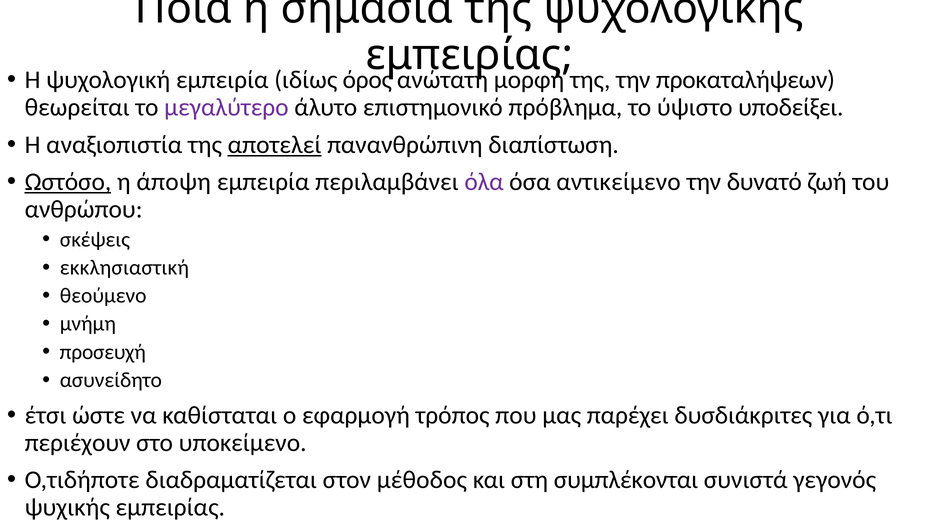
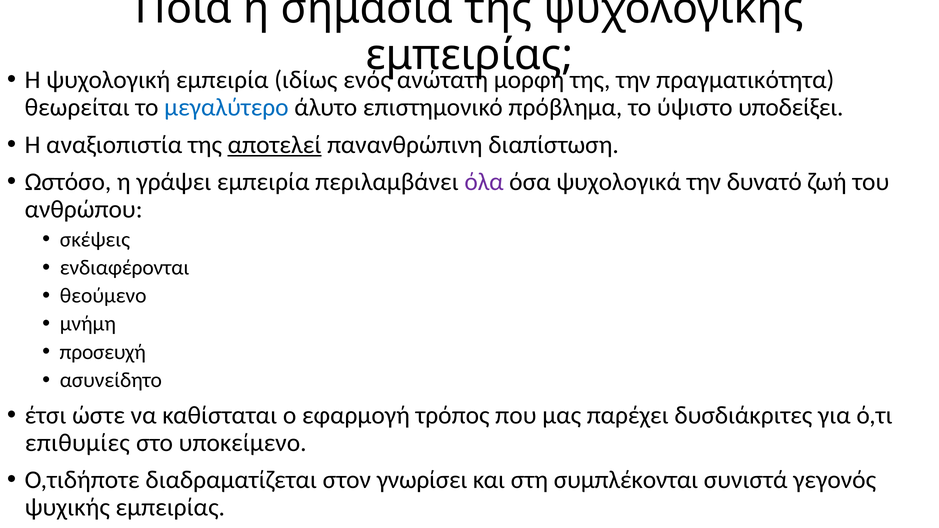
όρος: όρος -> ενός (367, 80)
προκαταλήψεων: προκαταλήψεων -> πραγματικότητα (745, 80)
μεγαλύτερο colour: purple -> blue (226, 107)
Ωστόσο underline: present -> none (68, 182)
άποψη: άποψη -> γράψει (174, 182)
αντικείμενο: αντικείμενο -> ψυχολογικά (619, 182)
εκκλησιαστική: εκκλησιαστική -> ενδιαφέρονται (125, 268)
περιέχουν: περιέχουν -> επιθυμίες (77, 443)
μέθοδος: μέθοδος -> γνωρίσει (422, 480)
